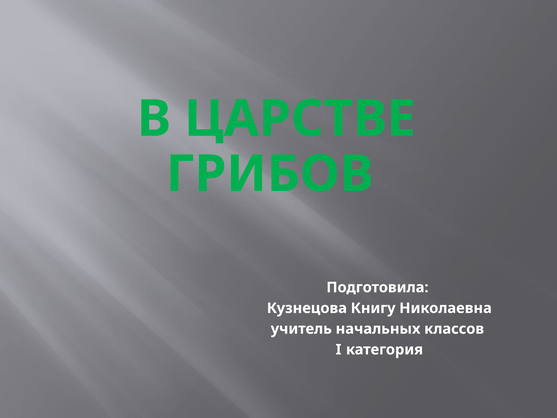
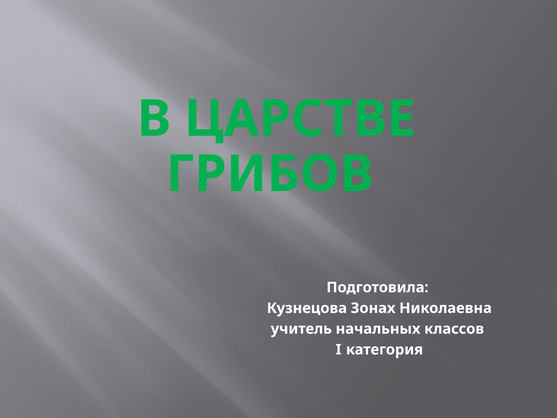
Книгу: Книгу -> Зонах (373, 308)
